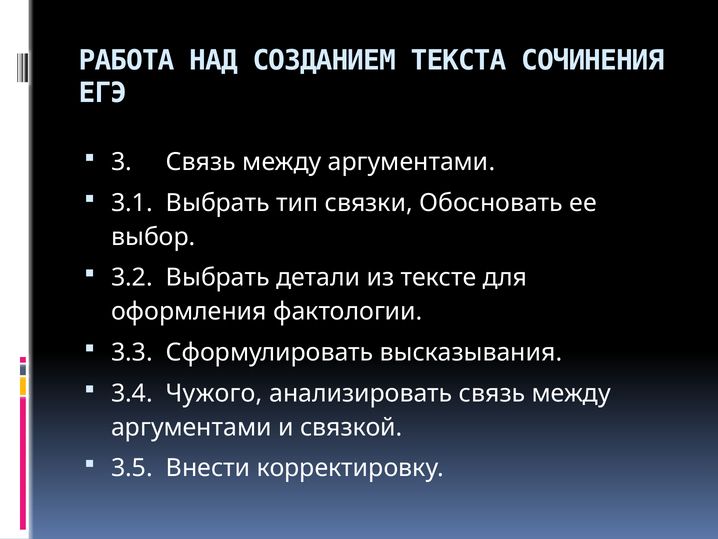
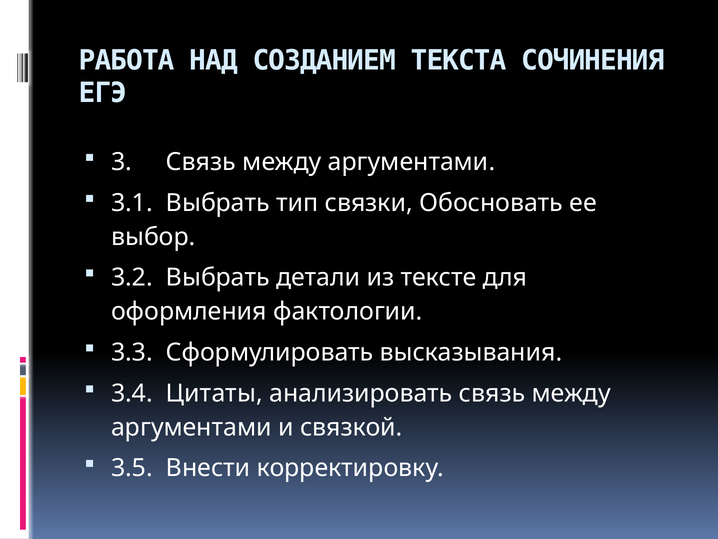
Чужого: Чужого -> Цитаты (214, 393)
